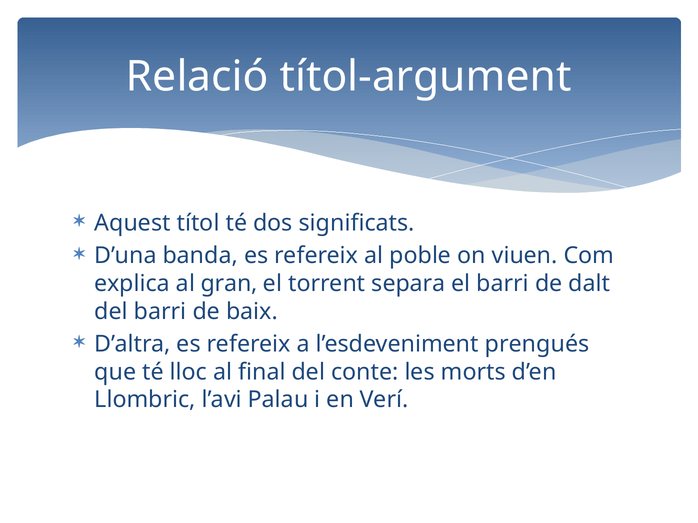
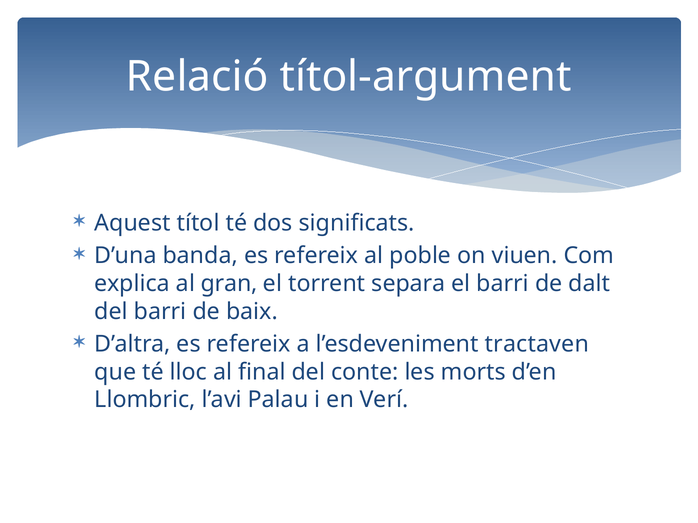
prengués: prengués -> tractaven (537, 344)
